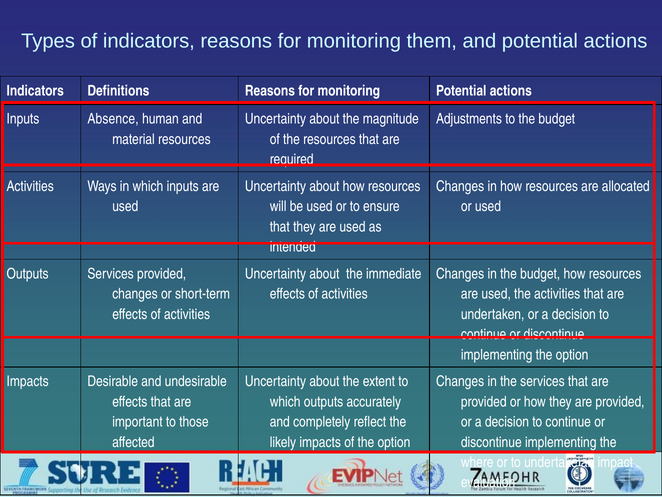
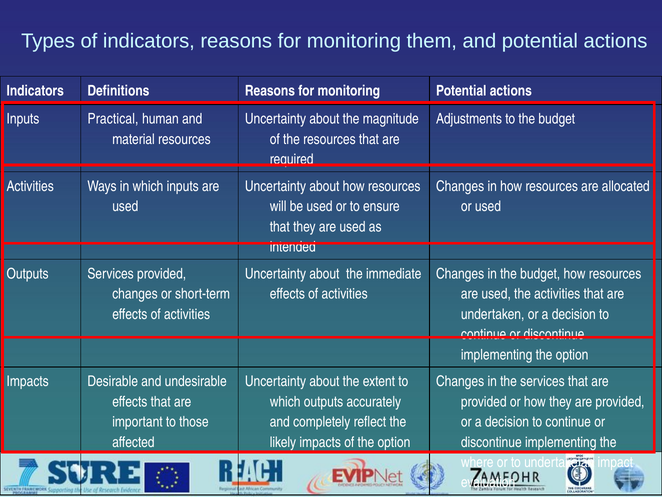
Absence: Absence -> Practical (113, 119)
